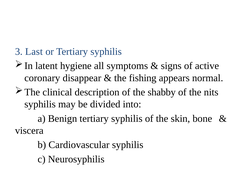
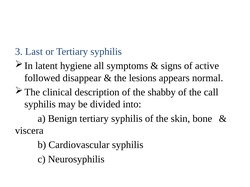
coronary: coronary -> followed (42, 78)
fishing: fishing -> lesions (143, 78)
nits: nits -> call (211, 92)
